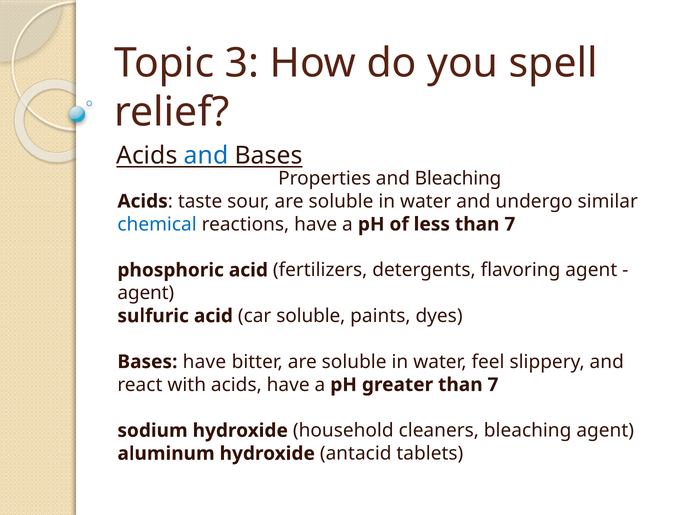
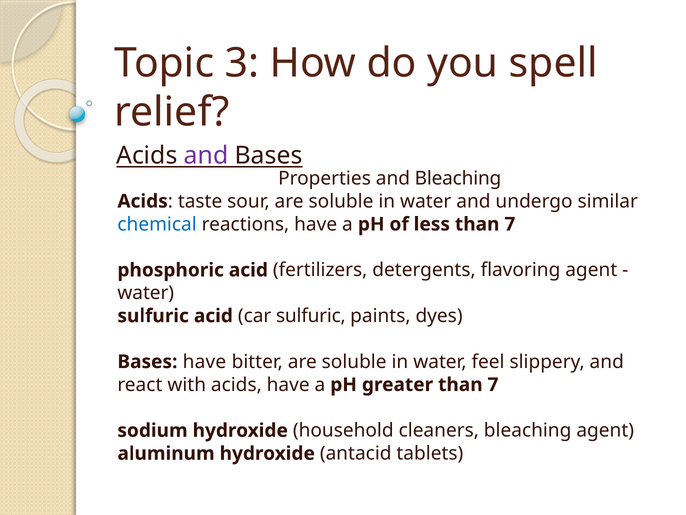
and colour: blue -> purple (206, 155)
agent: agent -> water (146, 293)
car soluble: soluble -> sulfuric (311, 316)
